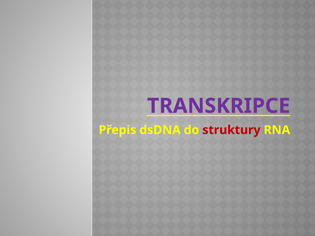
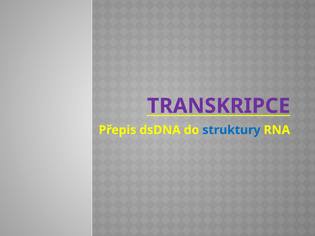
struktury colour: red -> blue (231, 130)
